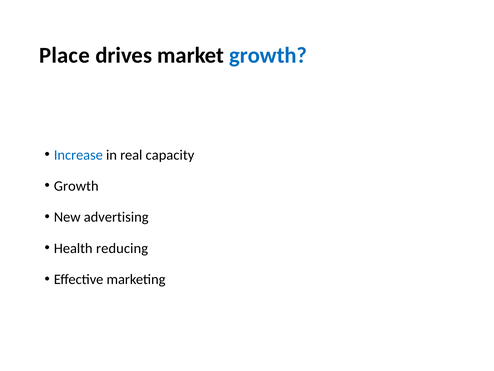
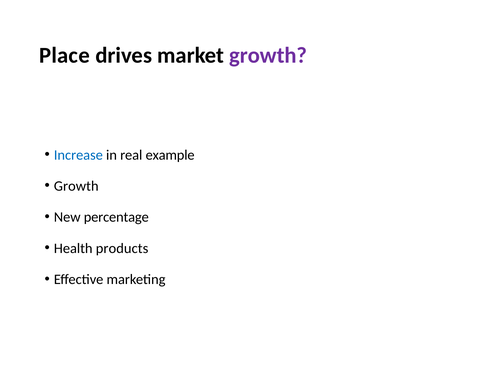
growth colour: blue -> purple (268, 55)
capacity: capacity -> example (170, 155)
advertising: advertising -> percentage (116, 217)
reducing: reducing -> products (122, 248)
